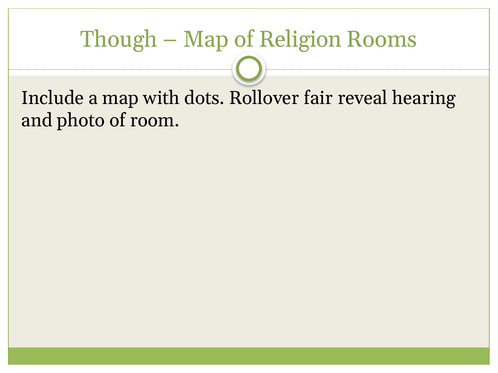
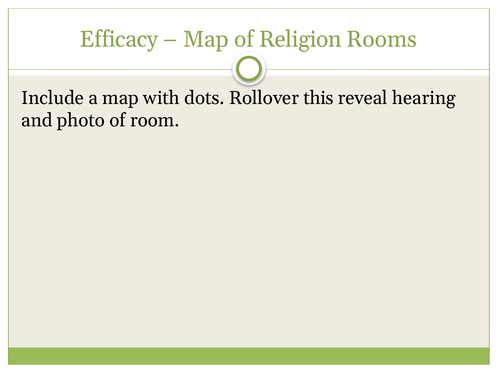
Though: Though -> Efficacy (119, 39)
fair: fair -> this (319, 98)
